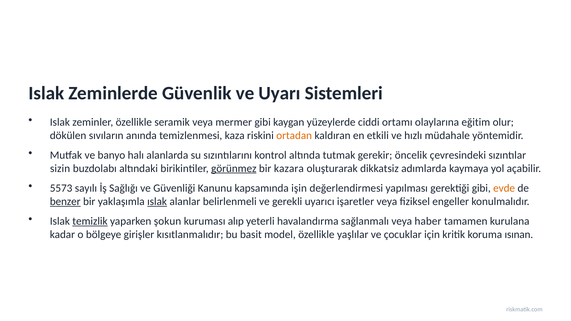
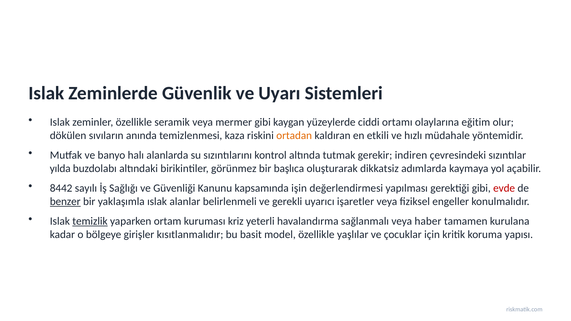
öncelik: öncelik -> indiren (411, 155)
sizin: sizin -> yılda (60, 168)
görünmez underline: present -> none (234, 168)
kazara: kazara -> başlıca (289, 168)
5573: 5573 -> 8442 (61, 188)
evde colour: orange -> red (504, 188)
ıslak underline: present -> none (157, 202)
şokun: şokun -> ortam (168, 221)
alıp: alıp -> kriz (236, 221)
ısınan: ısınan -> yapısı (519, 235)
